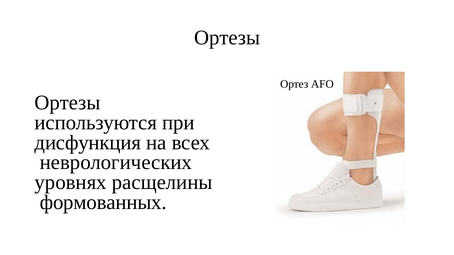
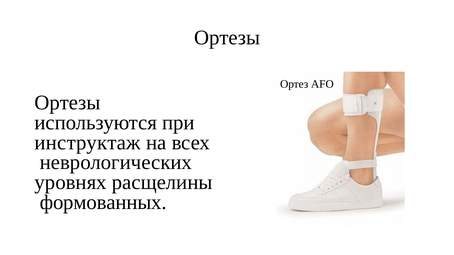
дисфункция: дисфункция -> инструктаж (88, 143)
